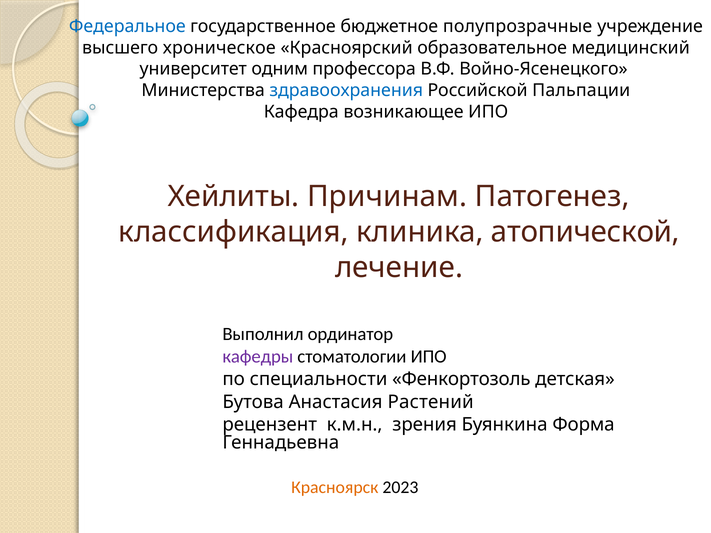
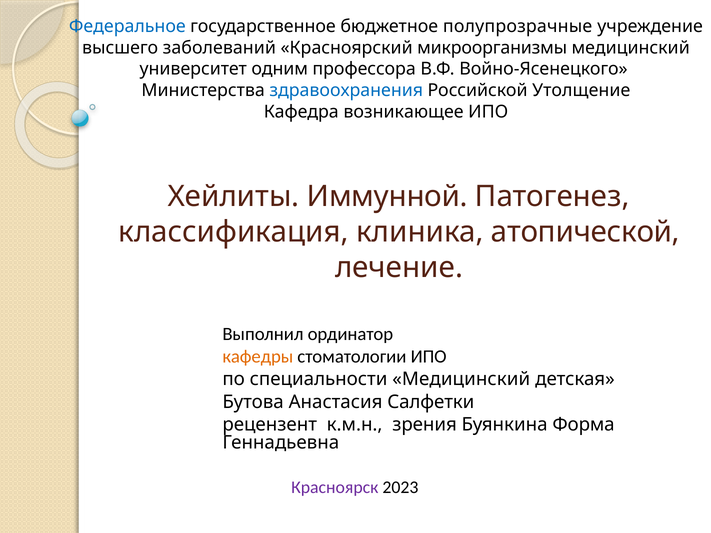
хроническое: хроническое -> заболеваний (219, 48)
образовательное: образовательное -> микроорганизмы (492, 48)
Пальпации: Пальпации -> Утолщение (581, 90)
Причинам: Причинам -> Иммунной (387, 196)
кафедры colour: purple -> orange (258, 357)
специальности Фенкортозоль: Фенкортозоль -> Медицинский (461, 379)
Растений: Растений -> Салфетки (431, 402)
Красноярск colour: orange -> purple (335, 488)
